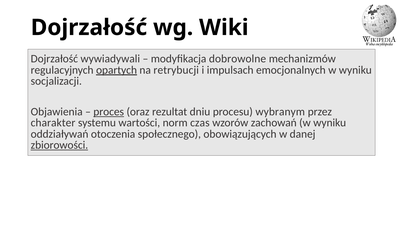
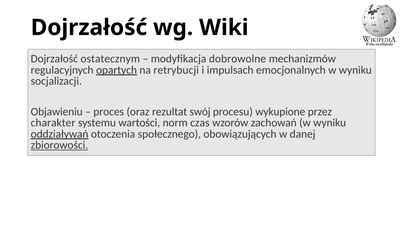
wywiadywali: wywiadywali -> ostatecznym (110, 59)
Objawienia: Objawienia -> Objawieniu (57, 112)
proces underline: present -> none (109, 112)
dniu: dniu -> swój (200, 112)
wybranym: wybranym -> wykupione (280, 112)
oddziaływań underline: none -> present (60, 134)
